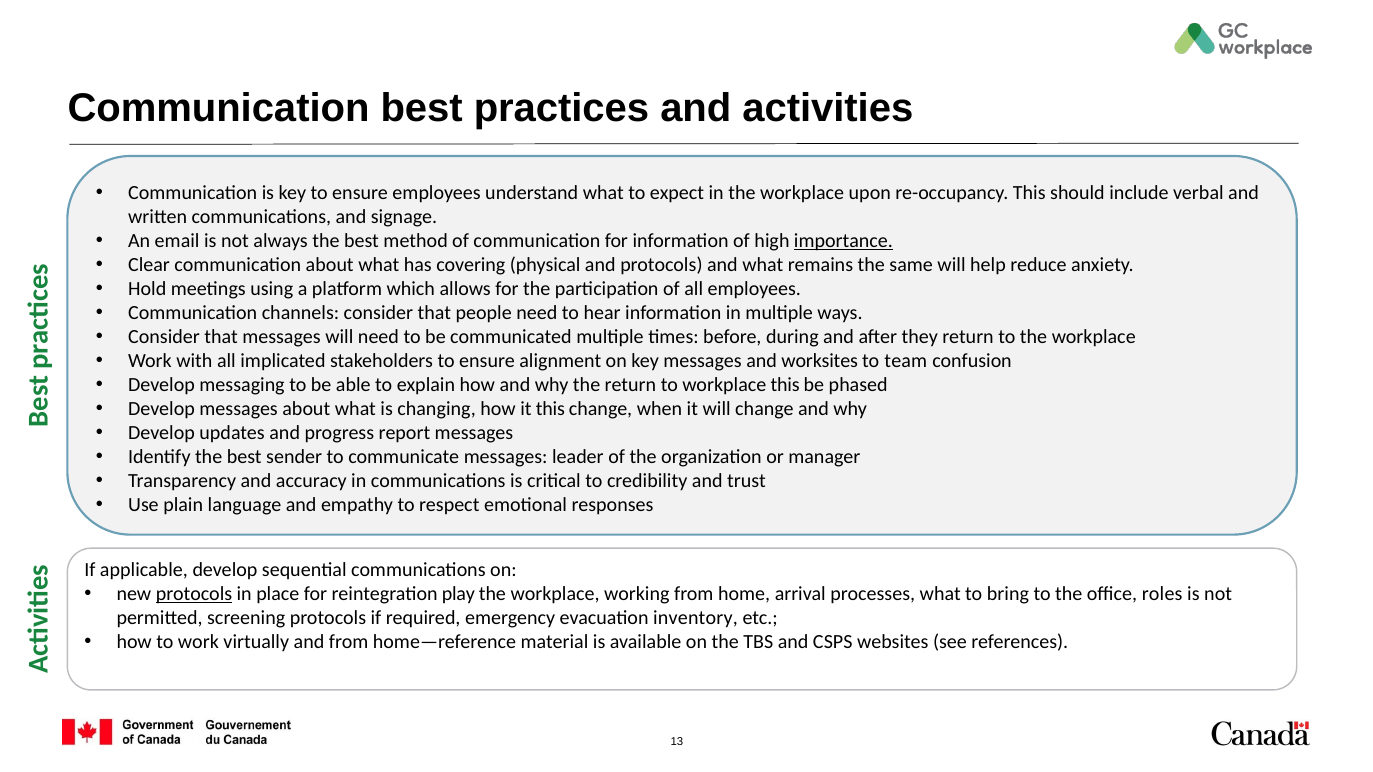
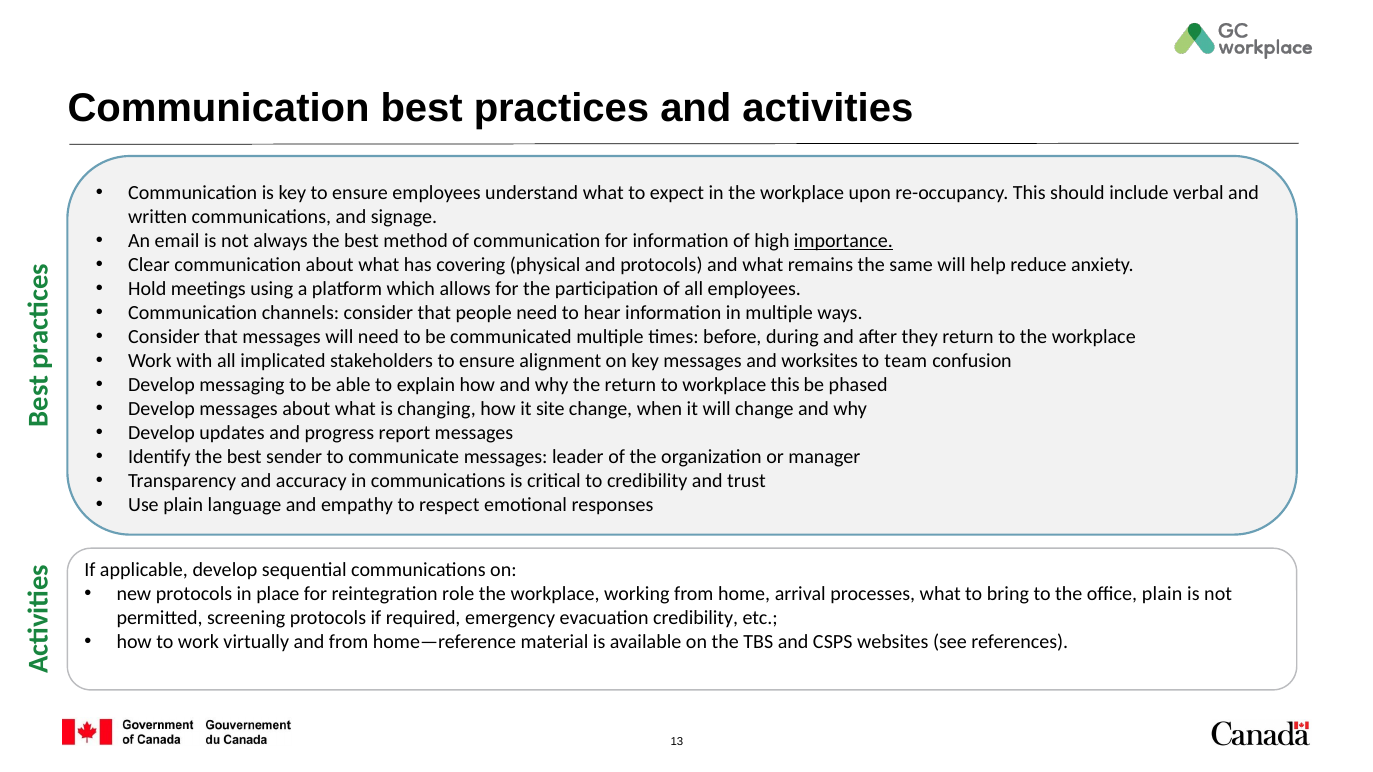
it this: this -> site (550, 409)
protocols underline: present -> none (194, 594)
play: play -> role (458, 594)
office roles: roles -> plain (1162, 594)
evacuation inventory: inventory -> credibility (696, 618)
